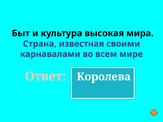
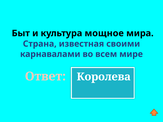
высокая: высокая -> мощное (104, 33)
